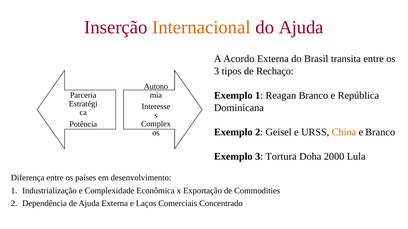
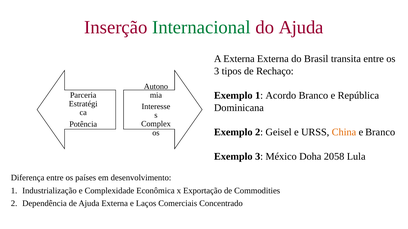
Internacional colour: orange -> green (201, 28)
A Acordo: Acordo -> Externa (239, 59)
Reagan: Reagan -> Acordo (281, 96)
Tortura: Tortura -> México (281, 157)
2000: 2000 -> 2058 (334, 157)
